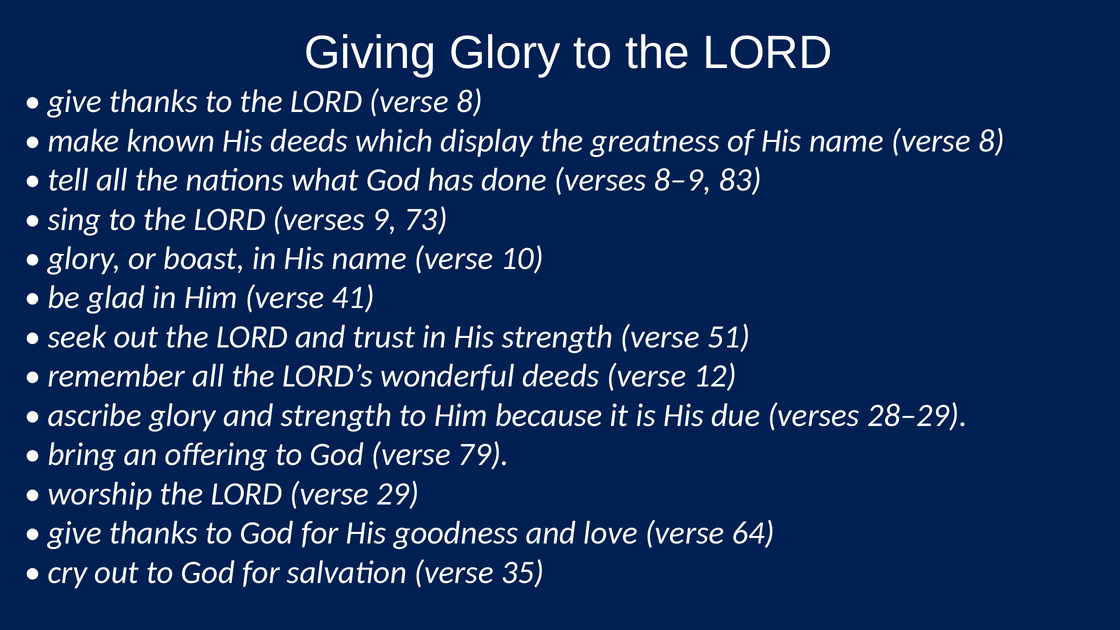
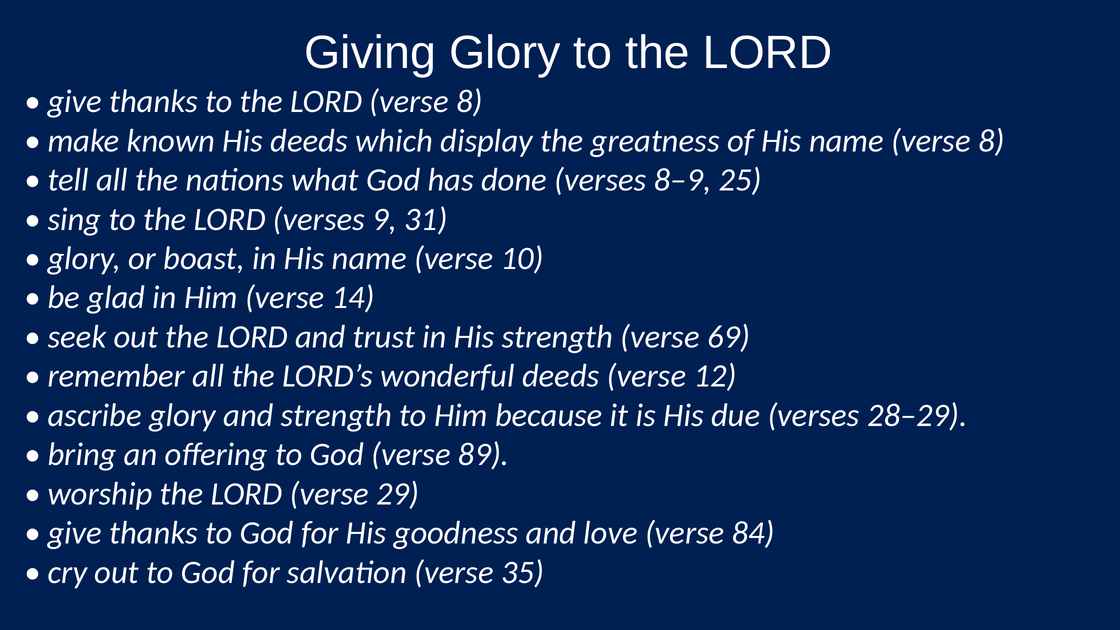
83: 83 -> 25 (740, 180)
73: 73 -> 31 (426, 219)
41: 41 -> 14 (353, 298)
51: 51 -> 69 (729, 337)
79: 79 -> 89 (484, 455)
64: 64 -> 84 (753, 533)
